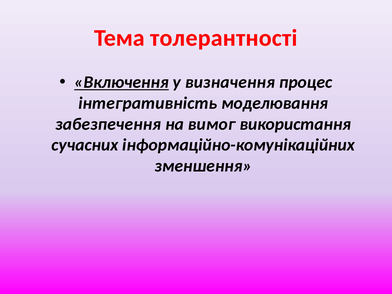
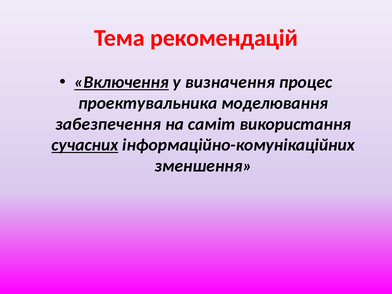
толерантності: толерантності -> рекомендацій (224, 38)
інтегративність: інтегративність -> проектувальника (148, 103)
вимог: вимог -> саміт (212, 124)
сучасних underline: none -> present (85, 145)
